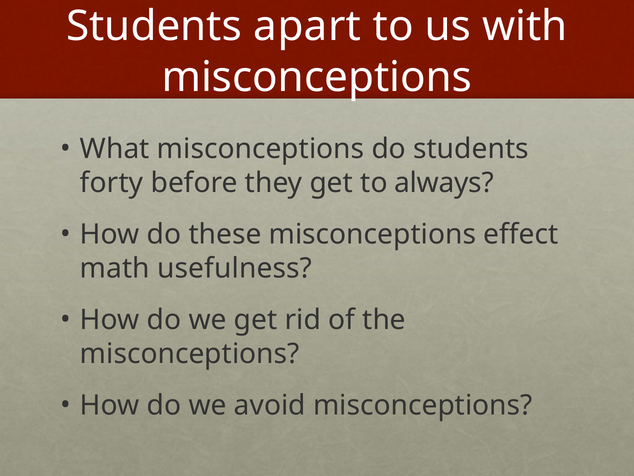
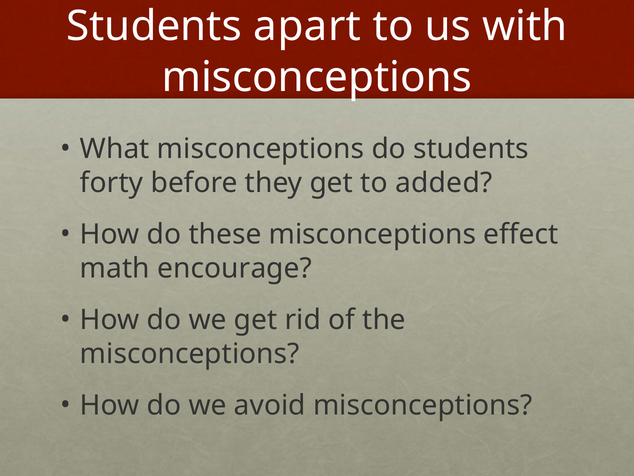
always: always -> added (444, 183)
usefulness: usefulness -> encourage (235, 268)
